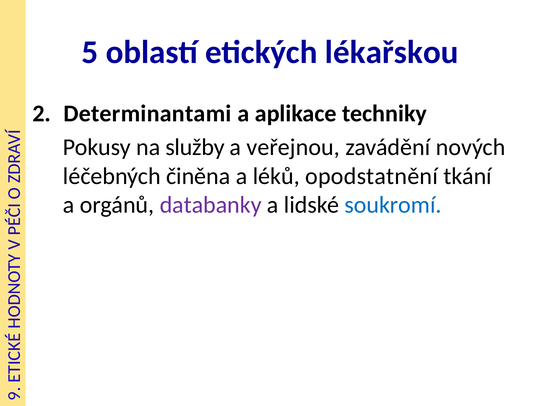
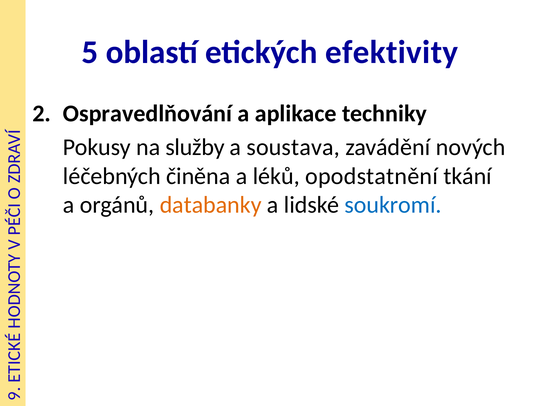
lékařskou: lékařskou -> efektivity (392, 52)
Determinantami: Determinantami -> Ospravedlňování (148, 113)
veřejnou: veřejnou -> soustava (293, 147)
databanky colour: purple -> orange (211, 205)
